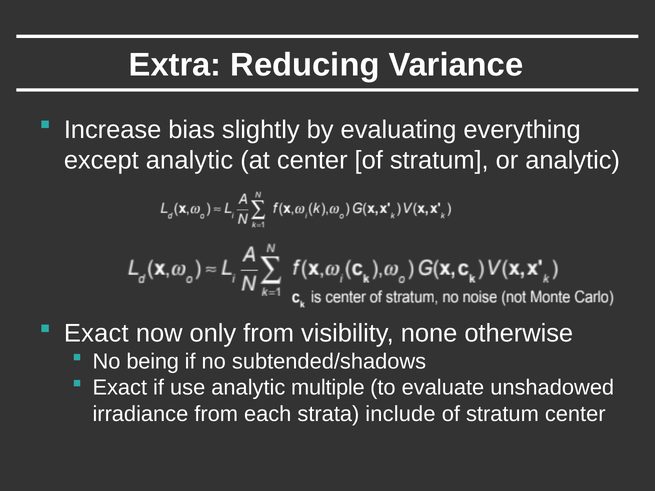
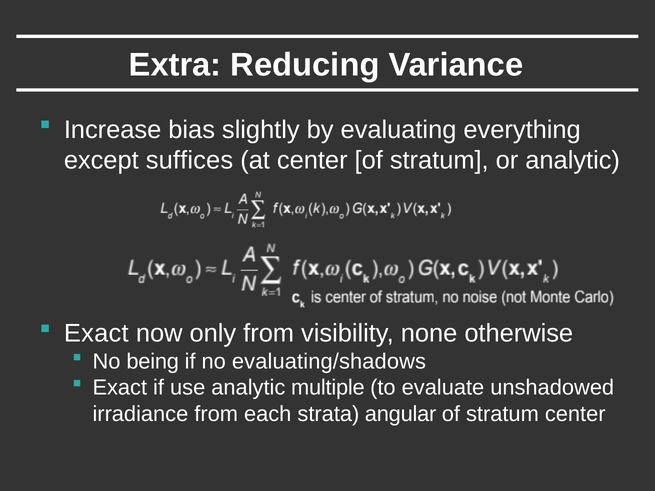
except analytic: analytic -> suffices (189, 160)
subtended/shadows: subtended/shadows -> evaluating/shadows (329, 362)
include: include -> angular (401, 414)
